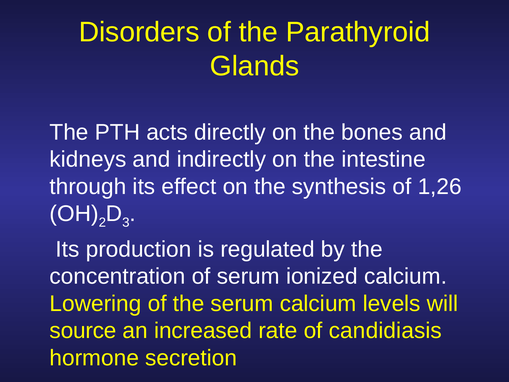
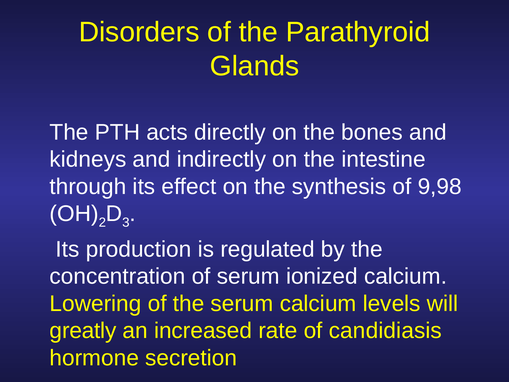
1,26: 1,26 -> 9,98 (440, 187)
source: source -> greatly (83, 331)
